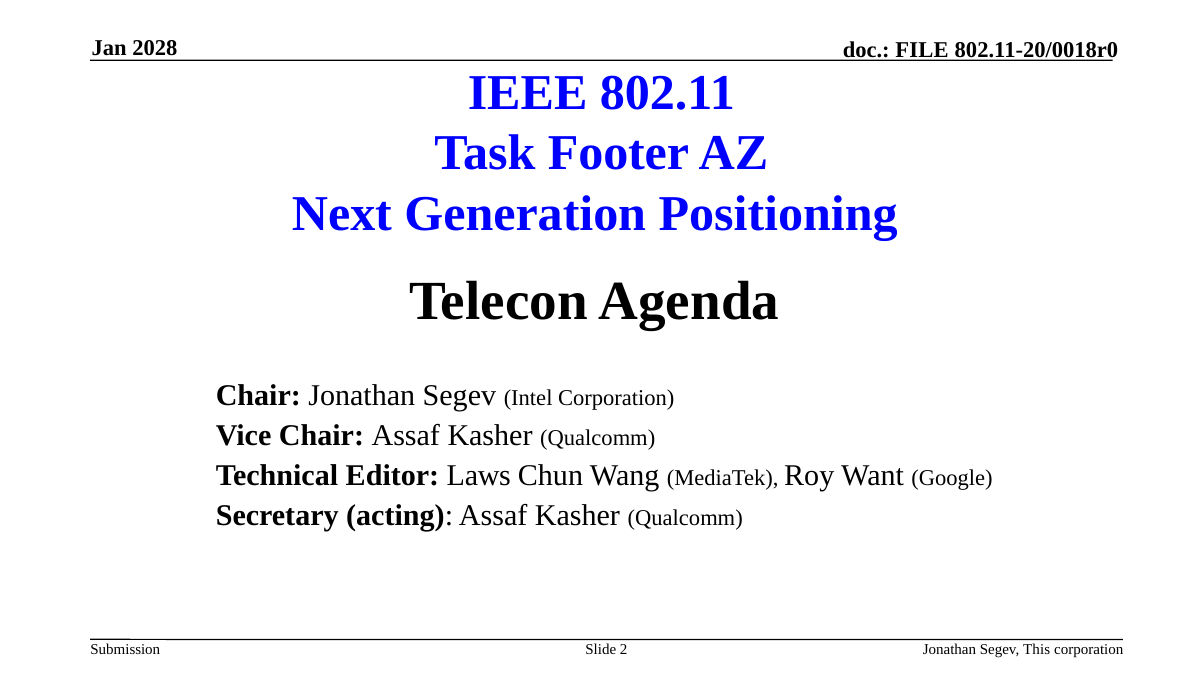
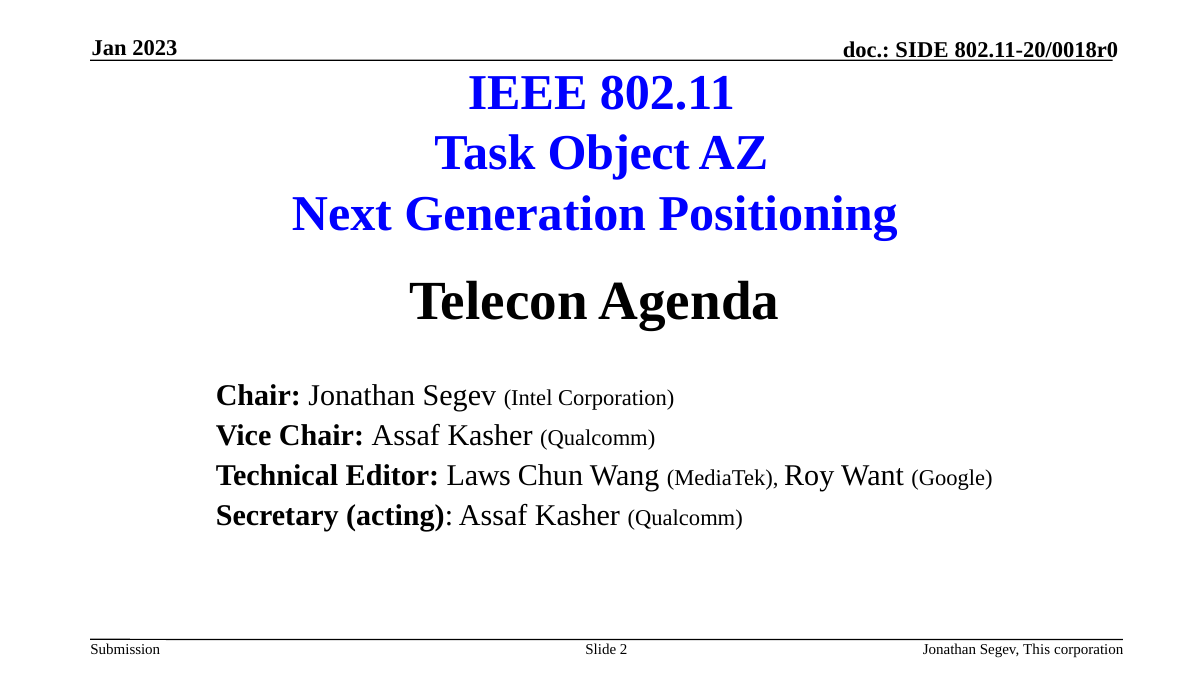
2028: 2028 -> 2023 (155, 48)
FILE: FILE -> SIDE (922, 50)
Footer: Footer -> Object (619, 153)
